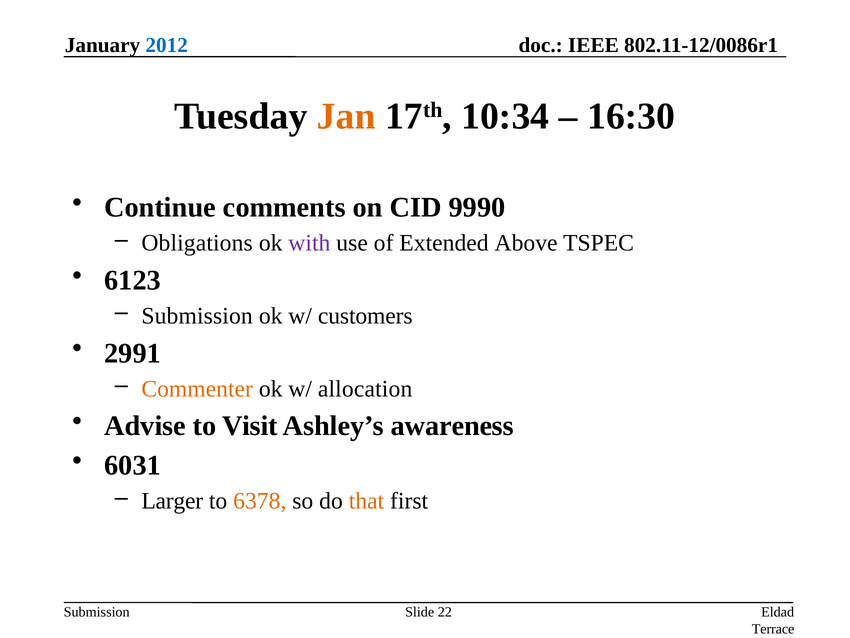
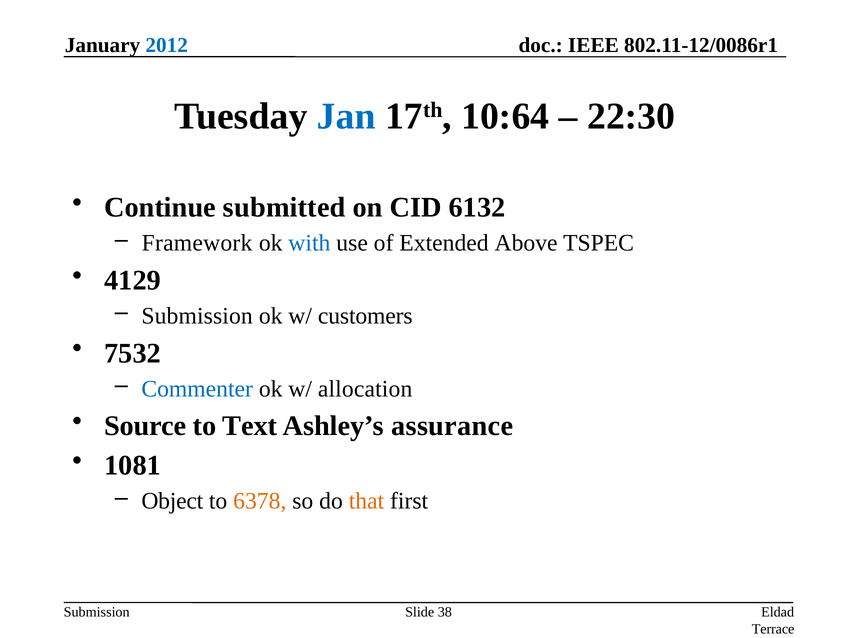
Jan colour: orange -> blue (346, 116)
10:34: 10:34 -> 10:64 (505, 116)
16:30: 16:30 -> 22:30 (631, 116)
comments: comments -> submitted (284, 207)
9990: 9990 -> 6132 (477, 207)
Obligations: Obligations -> Framework (197, 243)
with colour: purple -> blue (309, 243)
6123: 6123 -> 4129 (133, 280)
2991: 2991 -> 7532 (133, 353)
Commenter colour: orange -> blue (197, 388)
Advise: Advise -> Source (145, 426)
Visit: Visit -> Text (250, 426)
awareness: awareness -> assurance (452, 426)
6031: 6031 -> 1081 (133, 465)
Larger: Larger -> Object (172, 501)
22: 22 -> 38 (445, 611)
